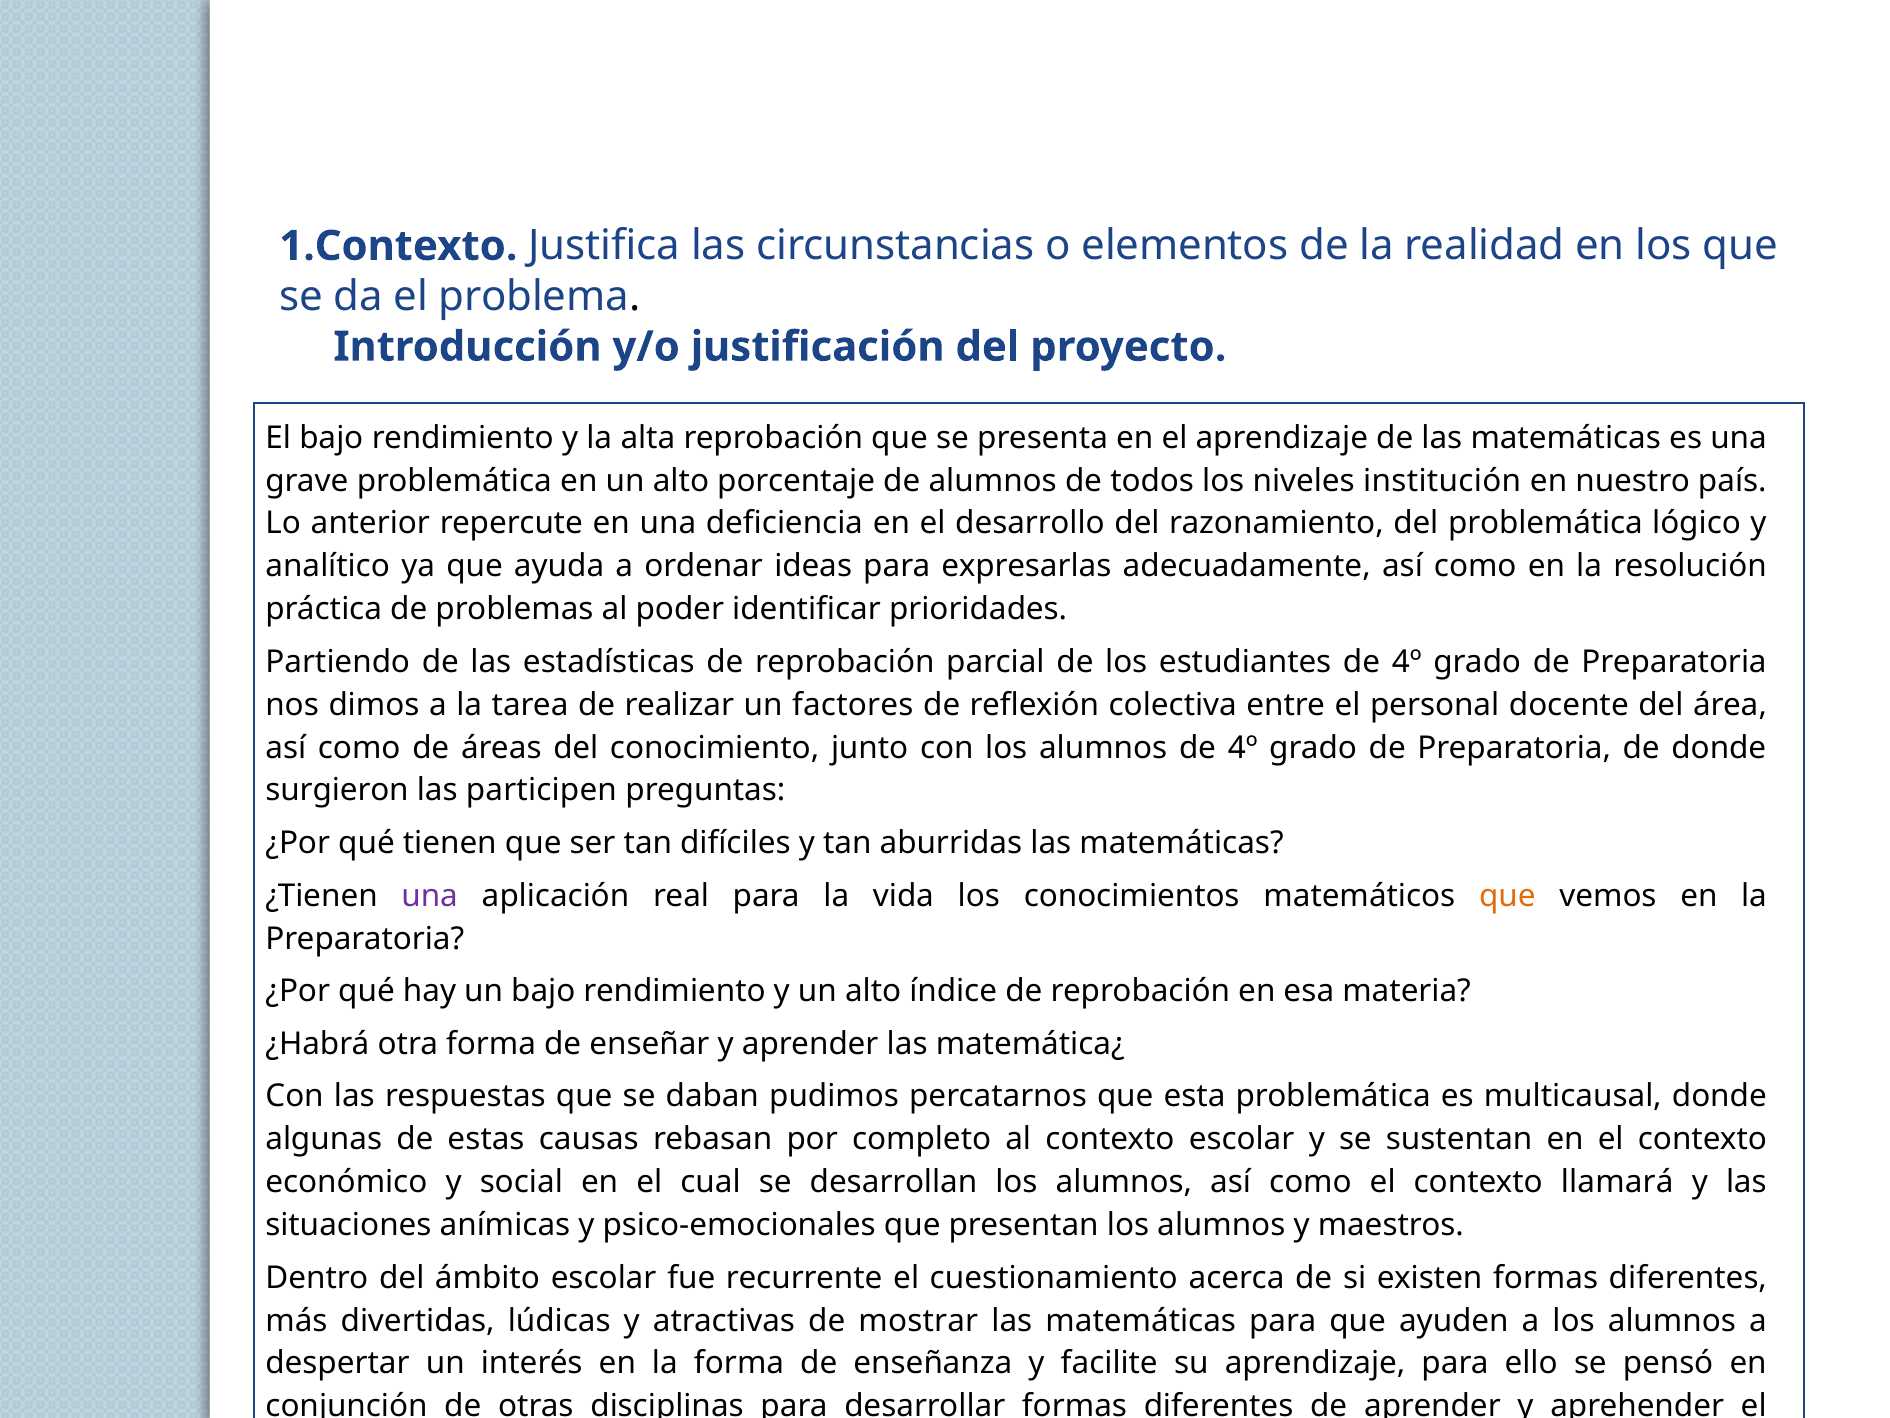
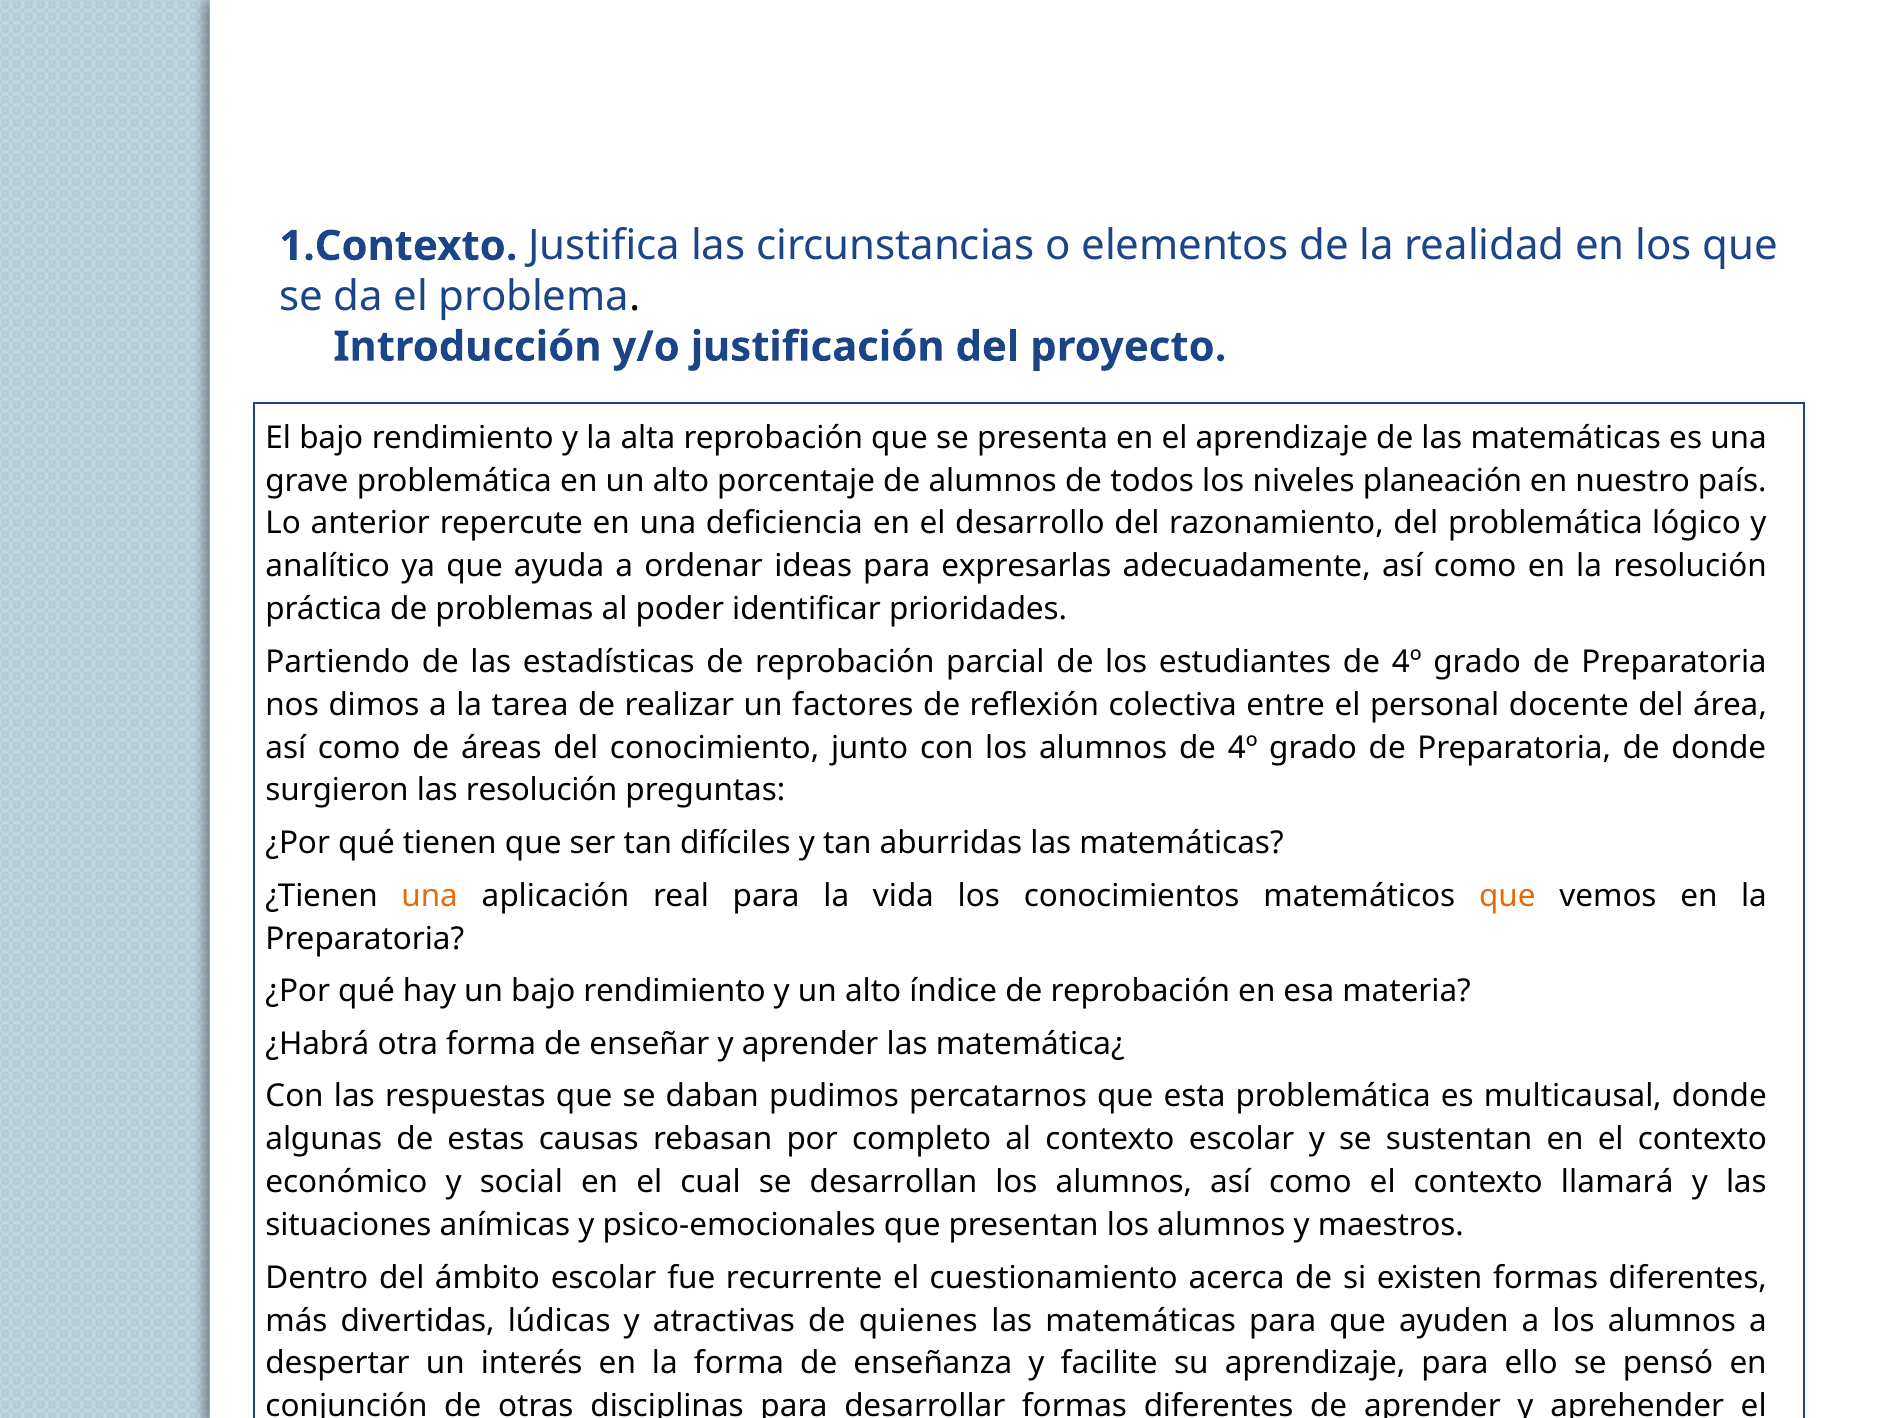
institución: institución -> planeación (1442, 480)
las participen: participen -> resolución (542, 790)
una colour: purple -> orange (430, 895)
mostrar: mostrar -> quienes (918, 1320)
